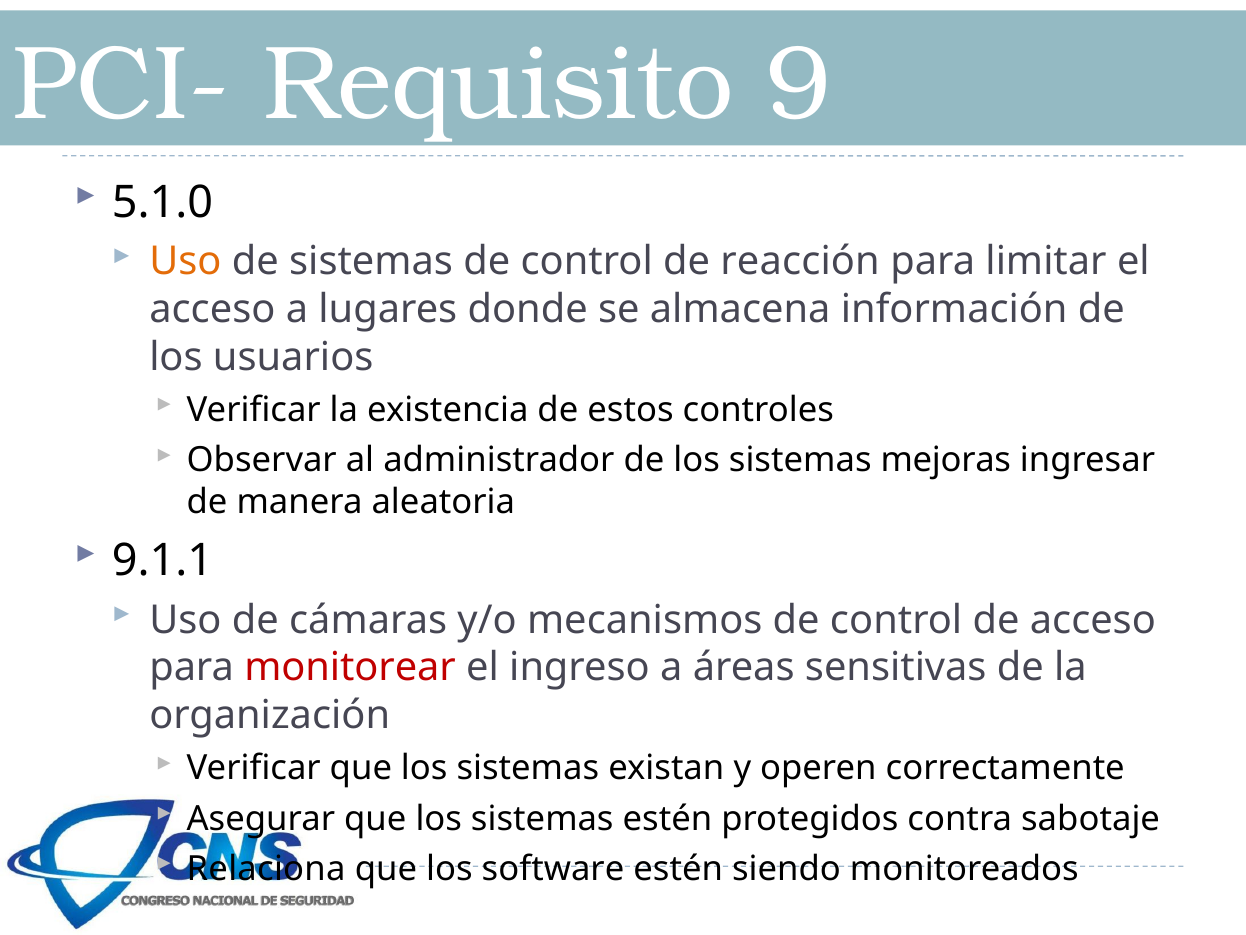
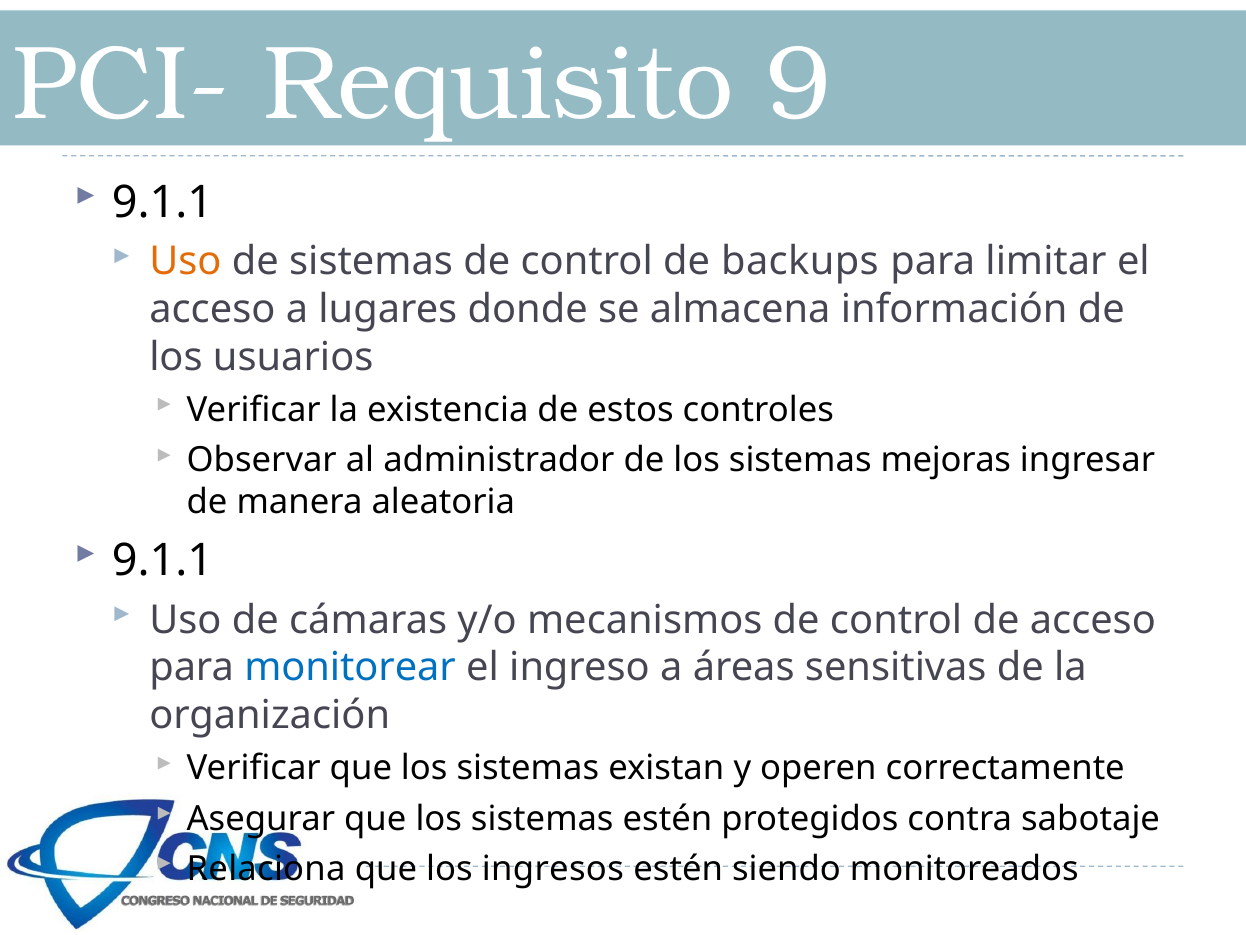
5.1.0: 5.1.0 -> 9.1.1 (163, 202)
reacción: reacción -> backups (800, 262)
monitorear colour: red -> blue (350, 667)
software: software -> ingresos (553, 868)
